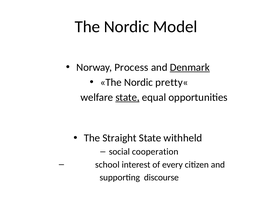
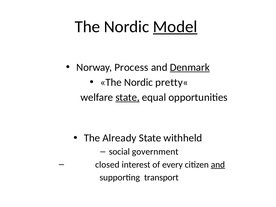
Model underline: none -> present (175, 27)
Straight: Straight -> Already (119, 138)
cooperation: cooperation -> government (155, 152)
school: school -> closed (107, 165)
and underline: none -> present (218, 165)
discourse: discourse -> transport (161, 177)
